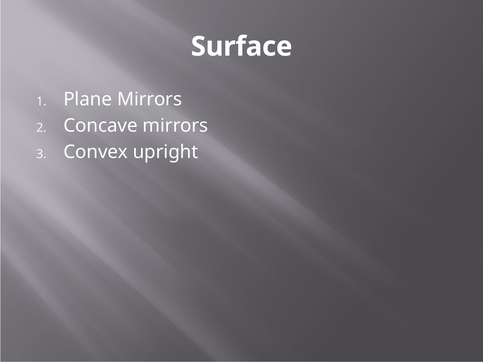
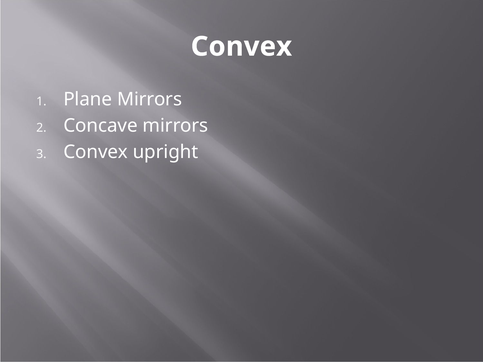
Surface: Surface -> Convex (241, 47)
